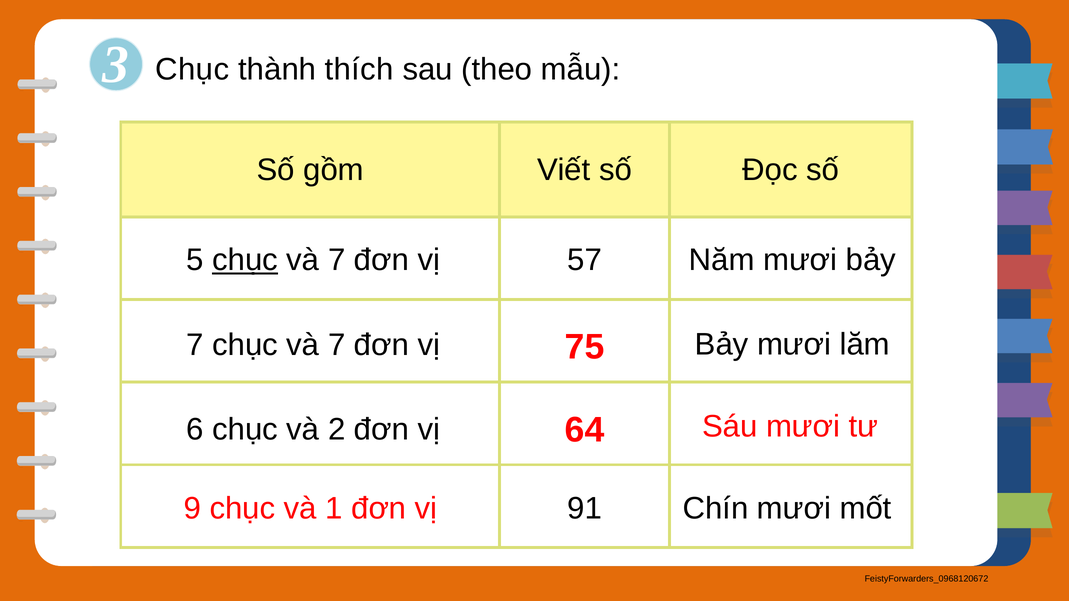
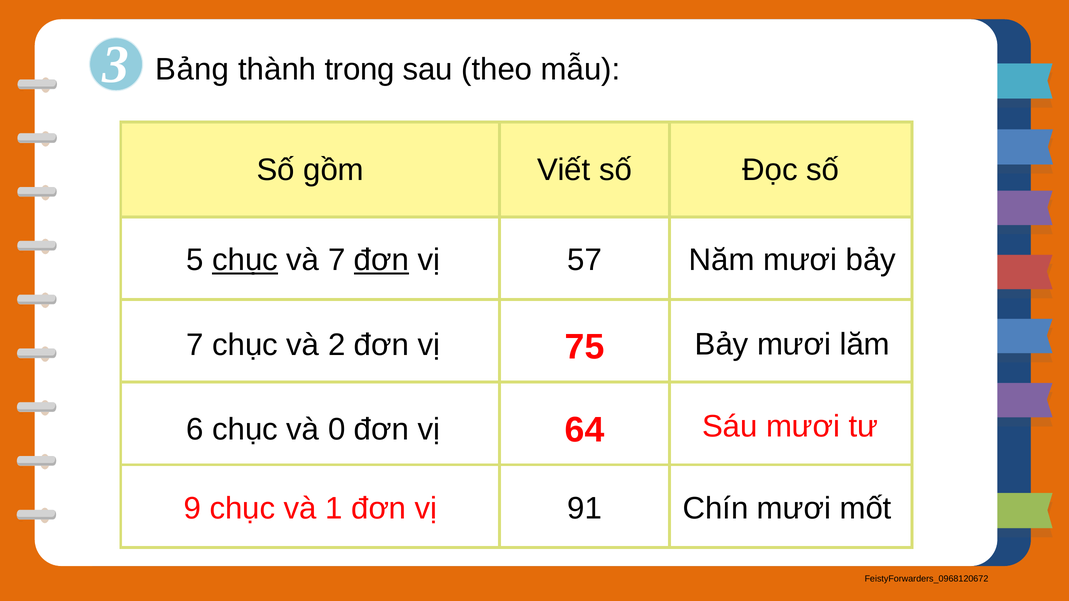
3 Chục: Chục -> Bảng (192, 70)
thích: thích -> trong (360, 70)
đơn underline: none -> present (381, 260)
7 chục và 7: 7 -> 2 (337, 345)
2: 2 -> 0 (337, 430)
